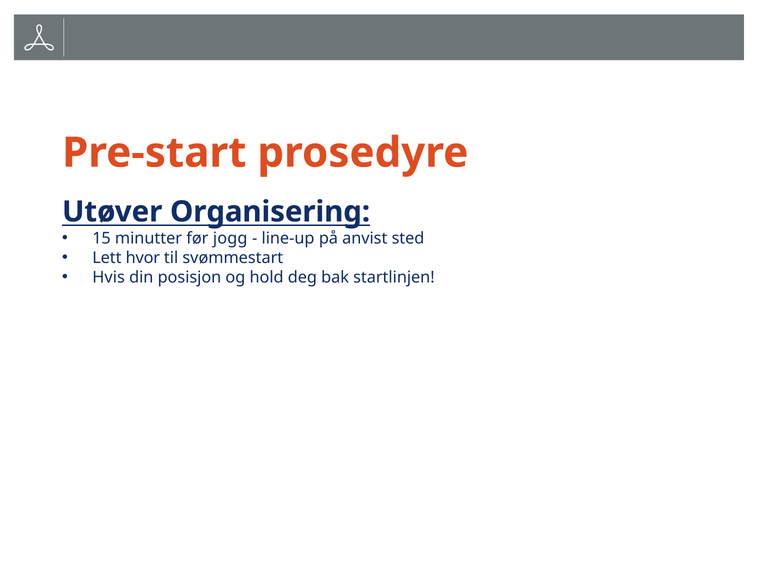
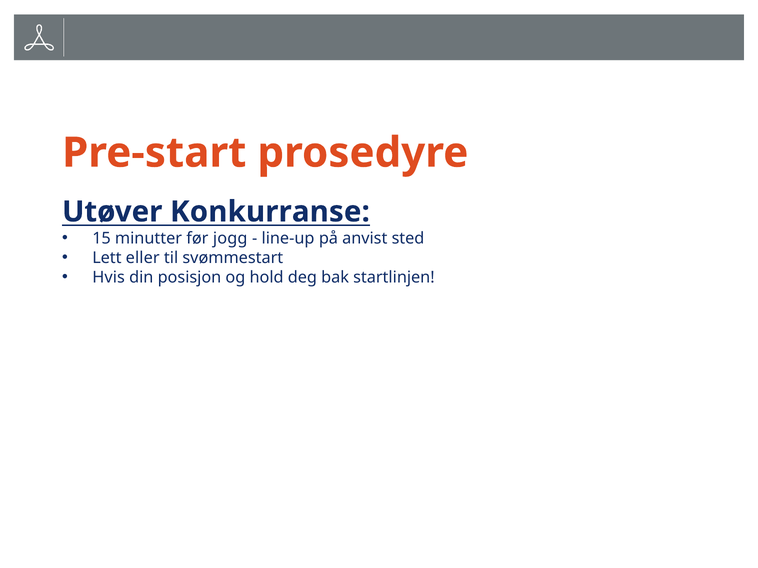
Organisering: Organisering -> Konkurranse (270, 212)
hvor: hvor -> eller (143, 258)
